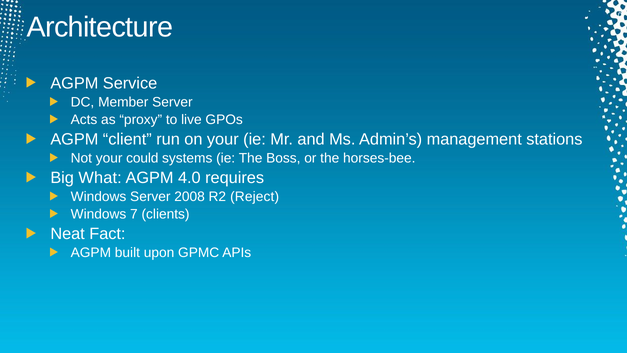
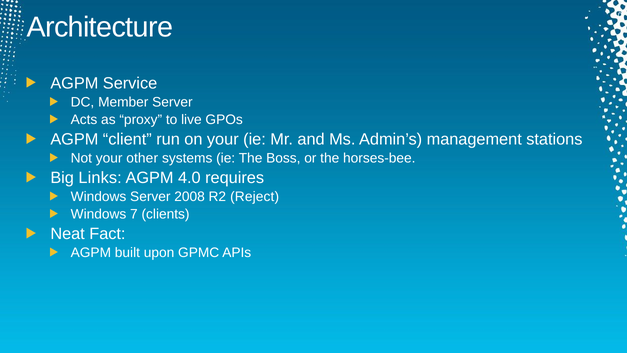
could: could -> other (142, 158)
What: What -> Links (100, 178)
